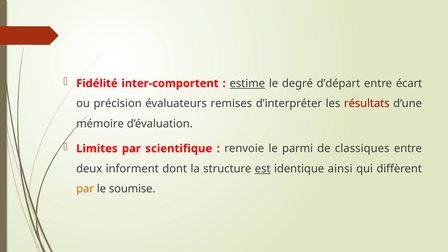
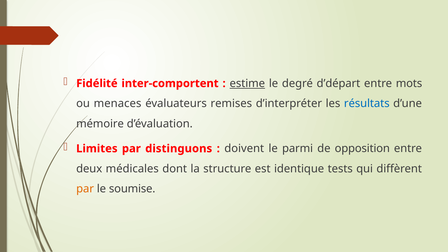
écart: écart -> mots (409, 83)
précision: précision -> menaces (118, 104)
résultats colour: red -> blue (367, 104)
scientifique: scientifique -> distinguons (179, 149)
renvoie: renvoie -> doivent (244, 149)
classiques: classiques -> opposition (362, 149)
informent: informent -> médicales (132, 169)
est underline: present -> none (263, 169)
ainsi: ainsi -> tests (340, 169)
